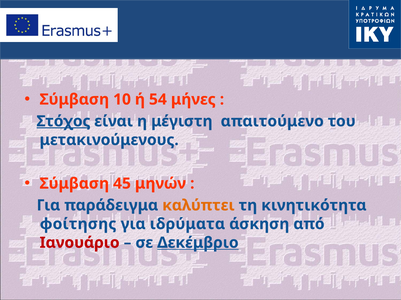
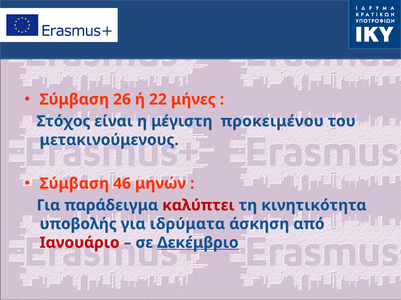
10: 10 -> 26 (122, 100)
54: 54 -> 22 (158, 100)
Στόχος underline: present -> none (63, 122)
απαιτούμενο: απαιτούμενο -> προκειμένου (272, 122)
45: 45 -> 46 (122, 184)
καλύπτει colour: orange -> red (198, 206)
φοίτησης: φοίτησης -> υποβολής (78, 225)
